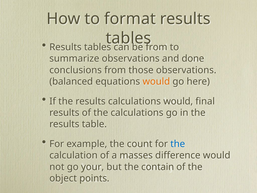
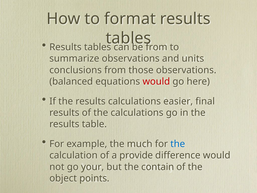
done: done -> units (193, 59)
would colour: orange -> red (156, 81)
calculations would: would -> easier (178, 101)
count: count -> much (140, 144)
masses: masses -> provide (136, 155)
